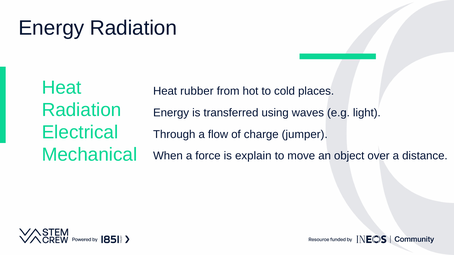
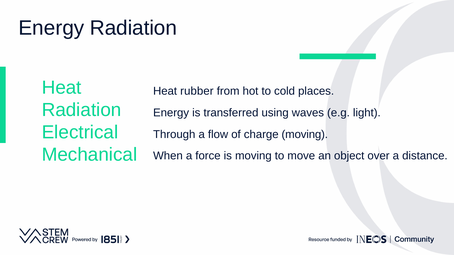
charge jumper: jumper -> moving (305, 134)
is explain: explain -> moving (253, 156)
